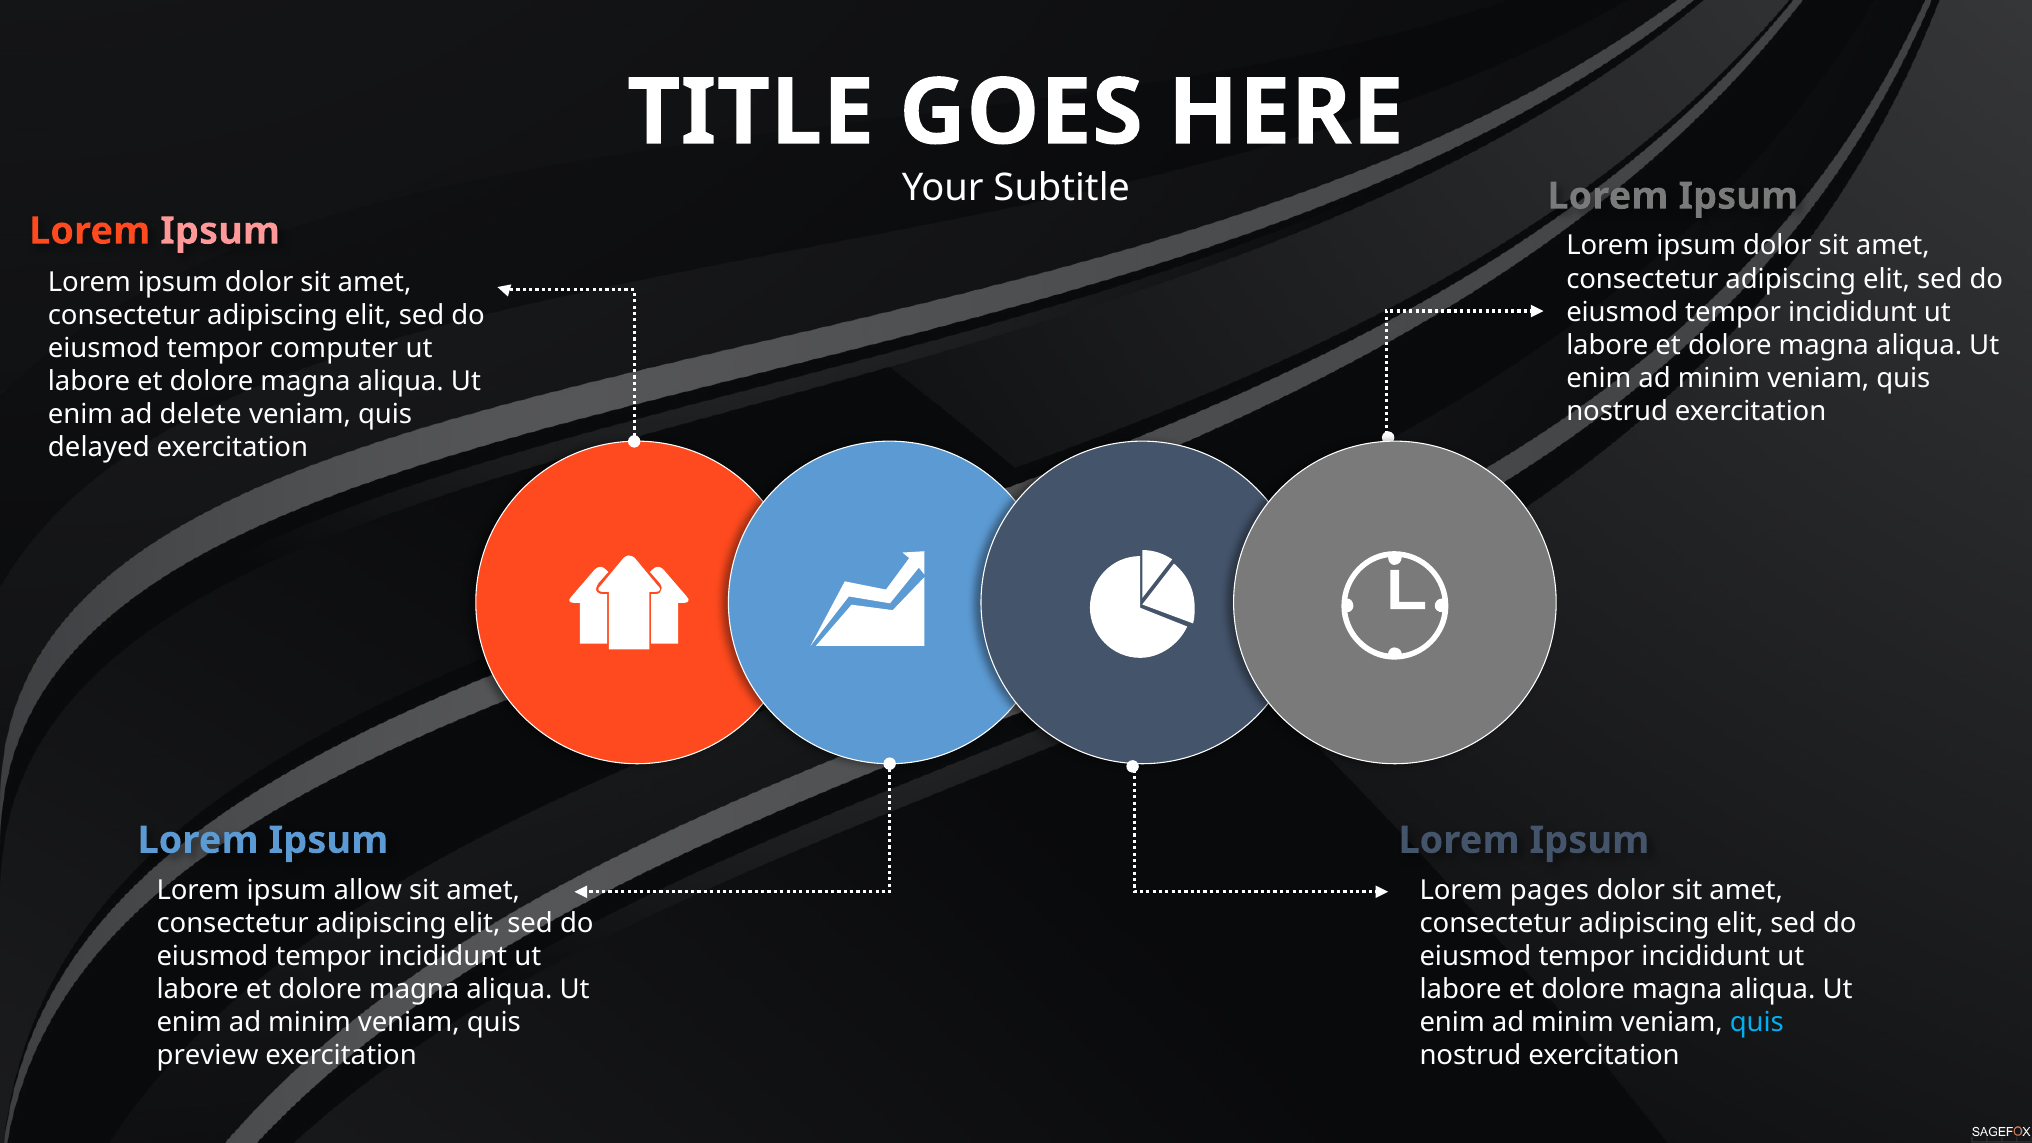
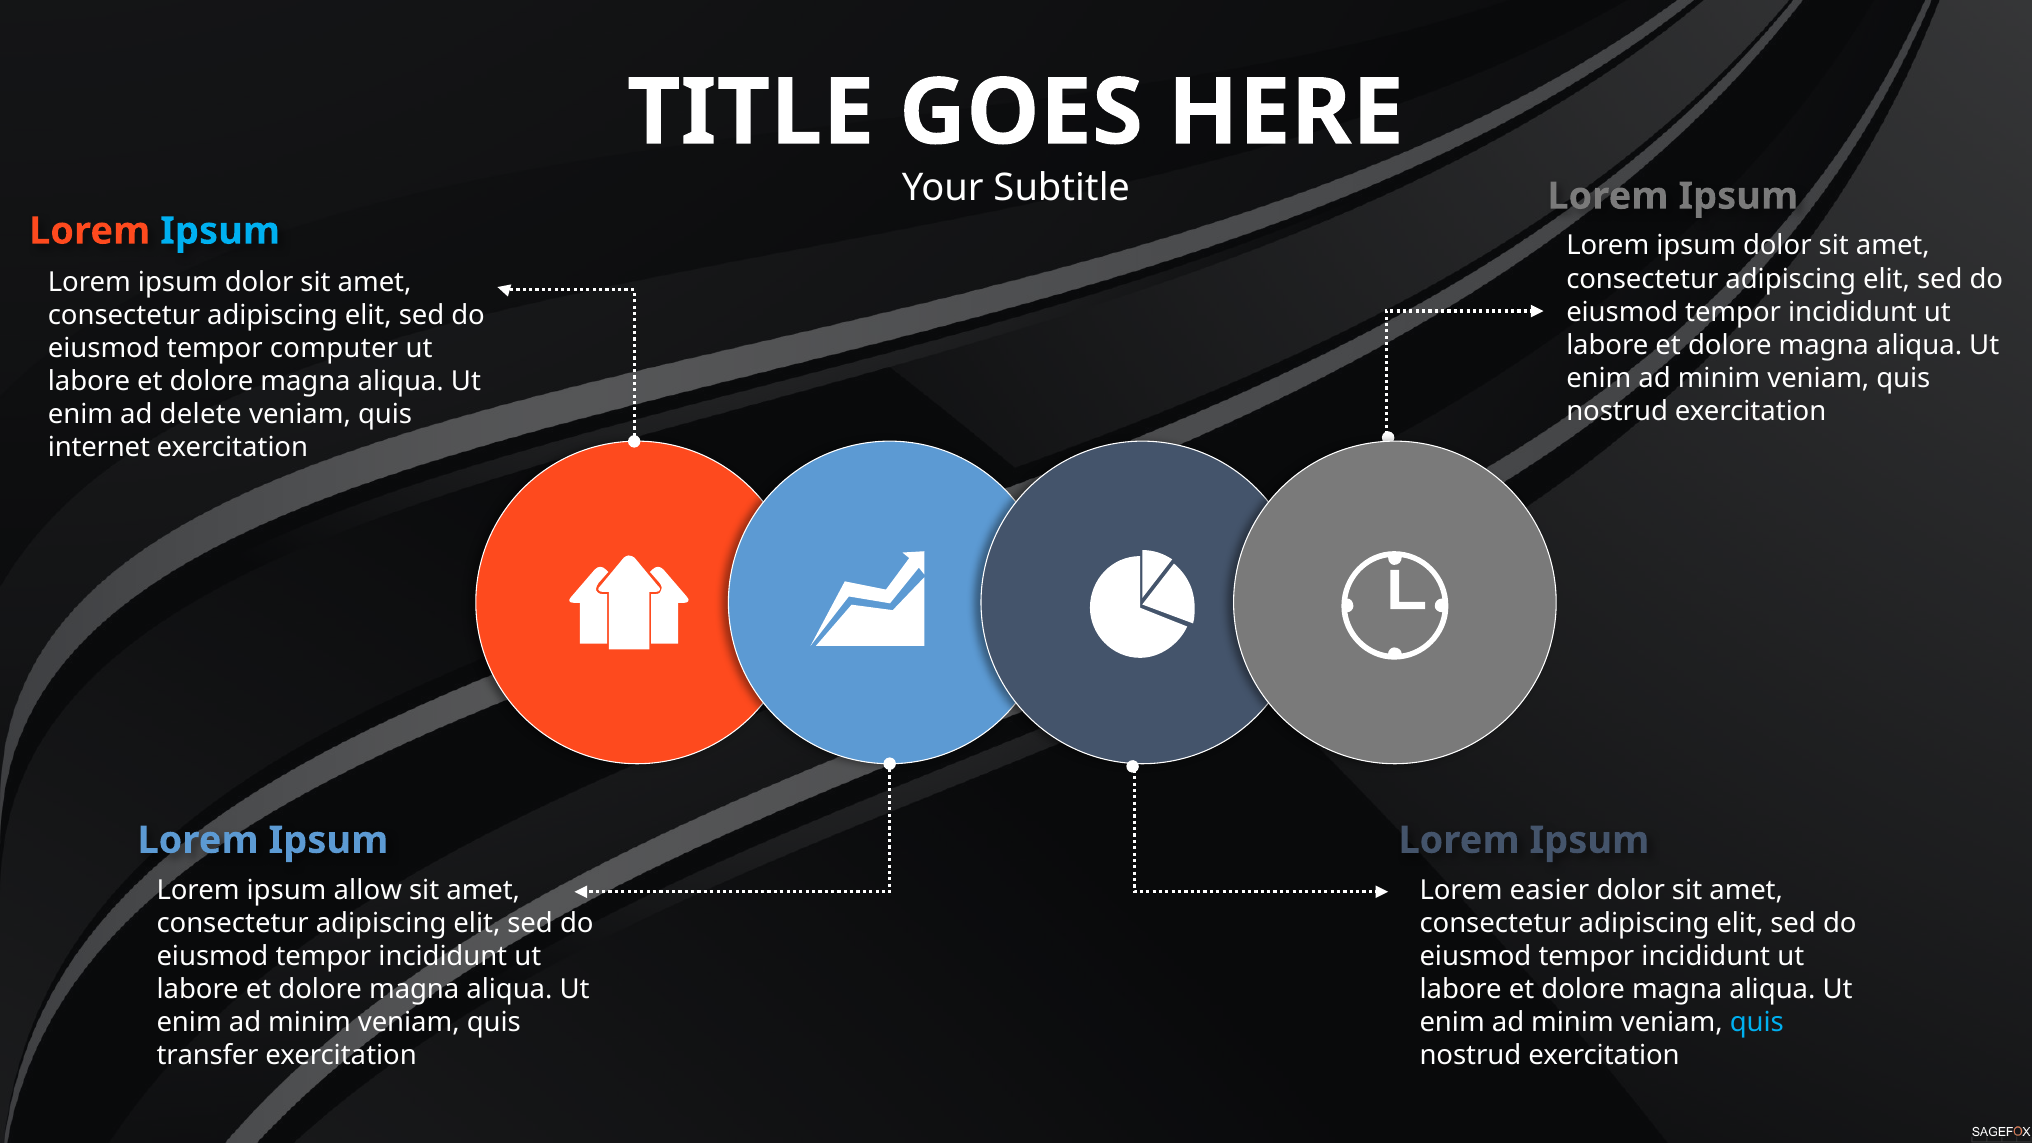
Ipsum colour: pink -> light blue (220, 231)
delayed: delayed -> internet (99, 448)
pages: pages -> easier (1549, 890)
preview: preview -> transfer (208, 1056)
